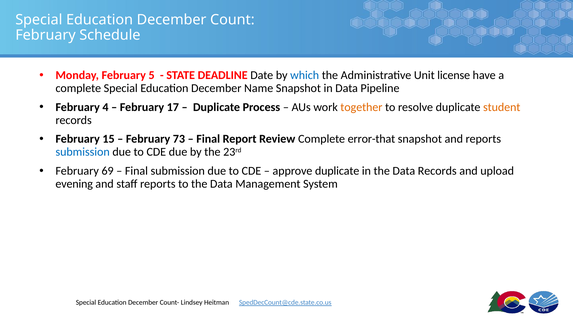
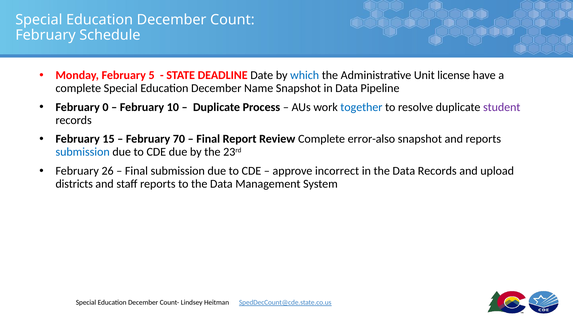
4: 4 -> 0 (105, 107)
17: 17 -> 10 (173, 107)
together colour: orange -> blue (361, 107)
student colour: orange -> purple (502, 107)
73: 73 -> 70 (179, 139)
error-that: error-that -> error-also (371, 139)
69: 69 -> 26 (108, 171)
approve duplicate: duplicate -> incorrect (337, 171)
evening: evening -> districts (74, 183)
